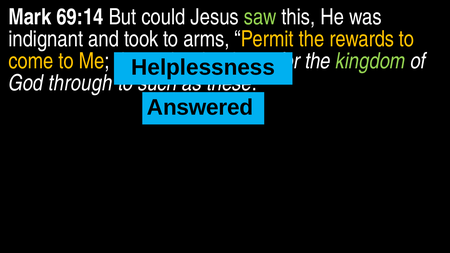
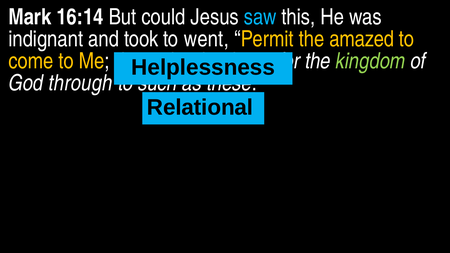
69:14: 69:14 -> 16:14 (80, 17)
saw colour: light green -> light blue (260, 17)
arms: arms -> went (206, 39)
rewards: rewards -> amazed (362, 39)
Answered: Answered -> Relational (200, 107)
